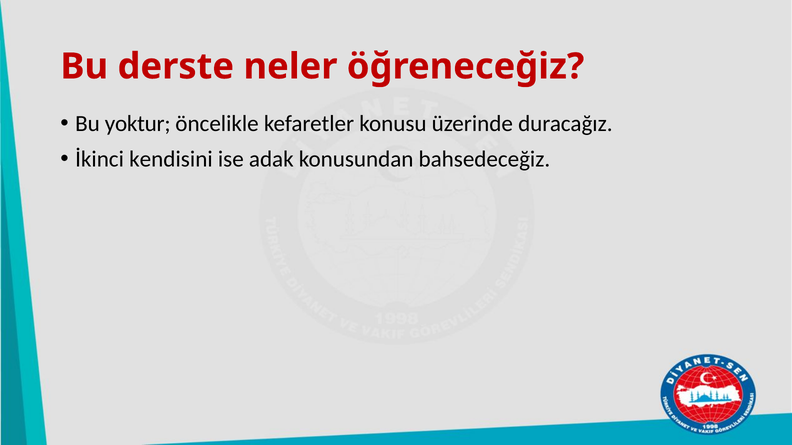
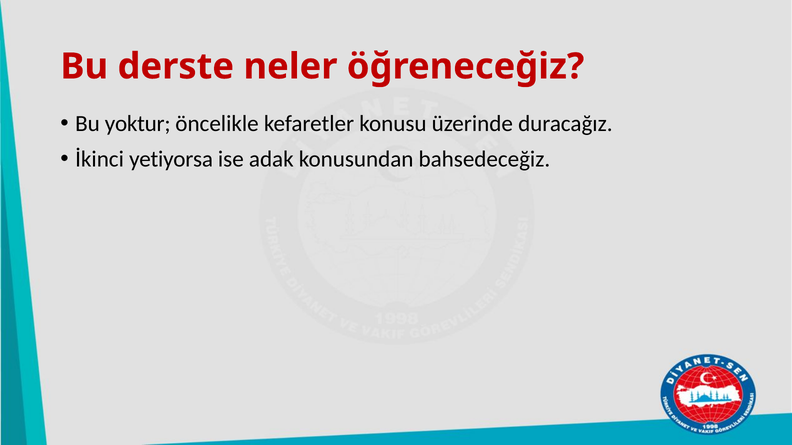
kendisini: kendisini -> yetiyorsa (171, 159)
